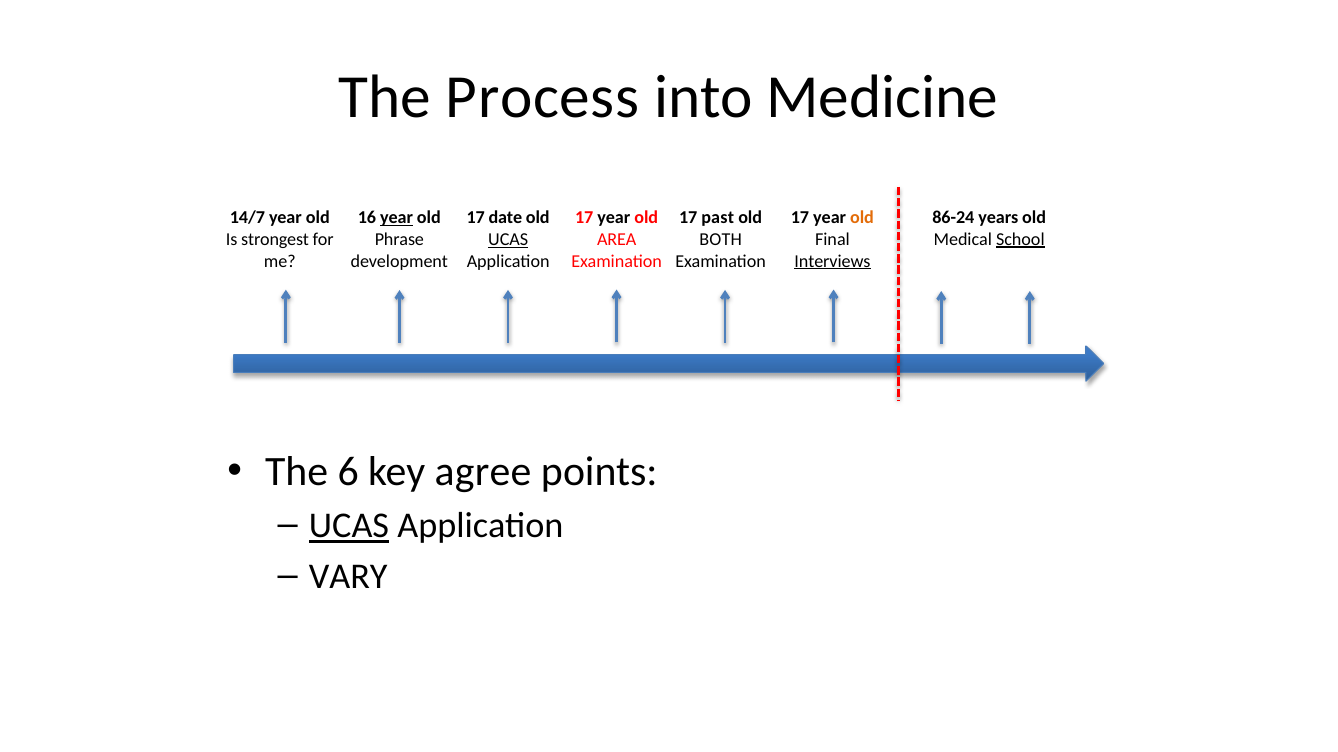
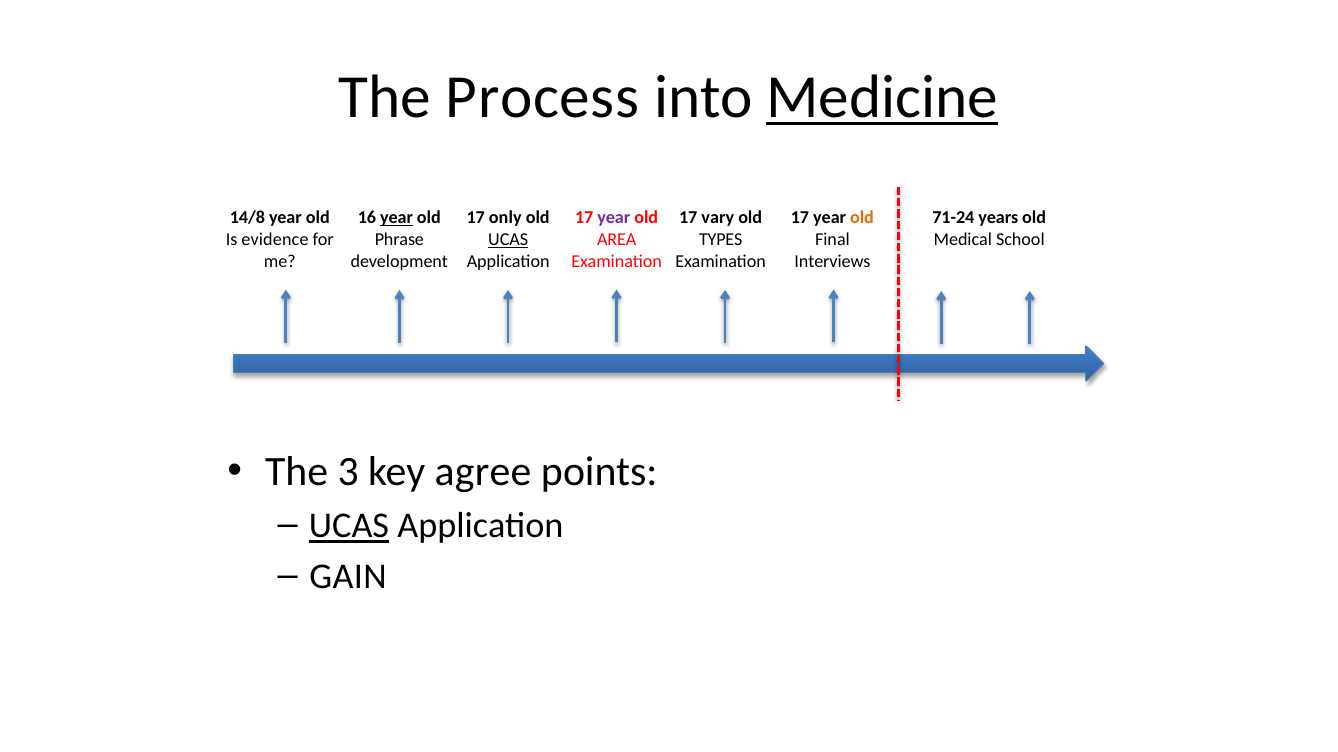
Medicine underline: none -> present (882, 97)
86-24: 86-24 -> 71-24 (953, 218)
14/7: 14/7 -> 14/8 (247, 218)
date: date -> only (505, 218)
year colour: black -> purple (614, 218)
past: past -> vary (718, 218)
strongest: strongest -> evidence (275, 239)
BOTH: BOTH -> TYPES (721, 239)
School underline: present -> none (1020, 239)
Interviews underline: present -> none (832, 261)
6: 6 -> 3 (348, 473)
VARY: VARY -> GAIN (348, 577)
